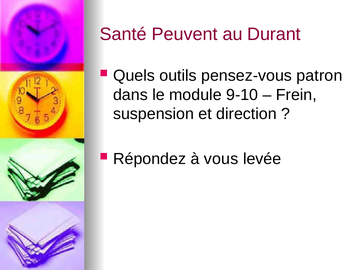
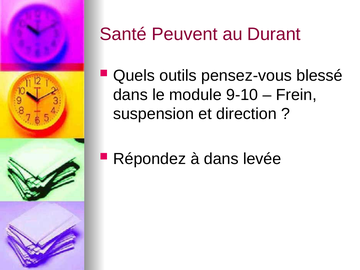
patron: patron -> blessé (319, 76)
à vous: vous -> dans (221, 159)
